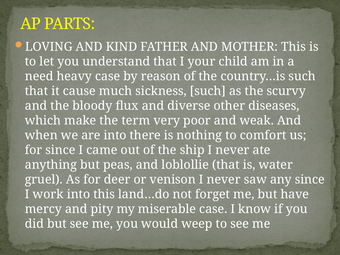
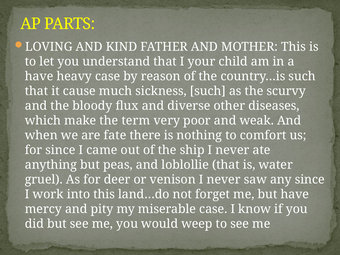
need: need -> have (39, 76)
are into: into -> fate (115, 135)
